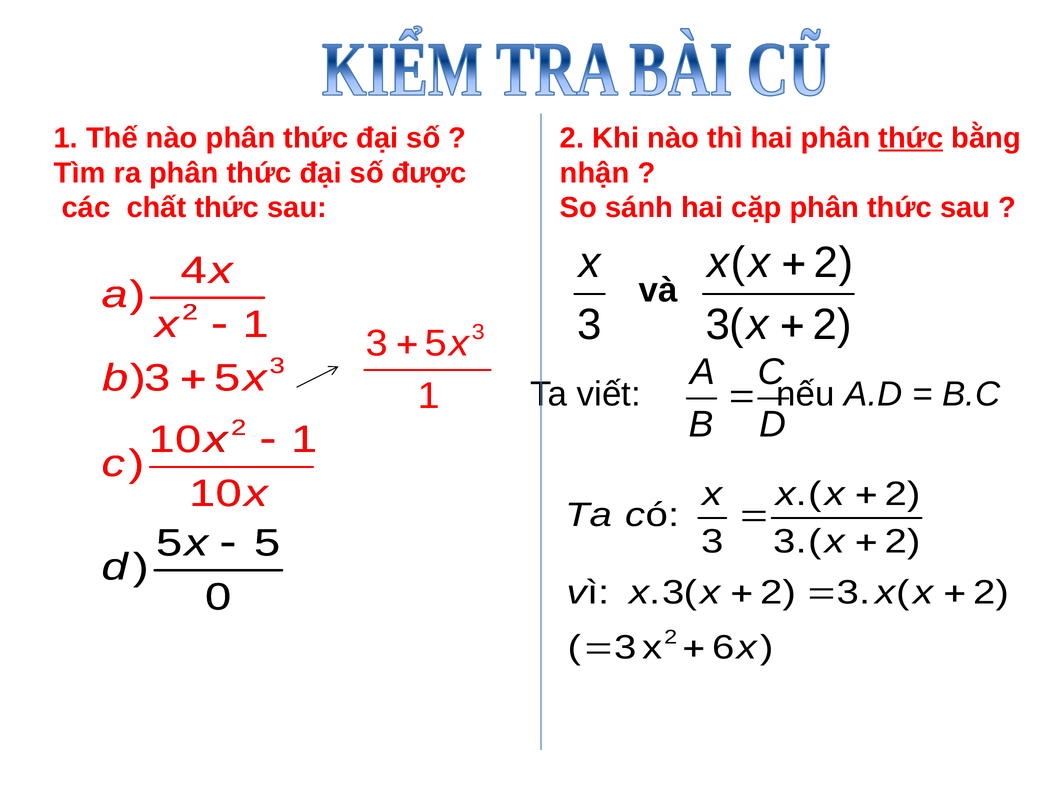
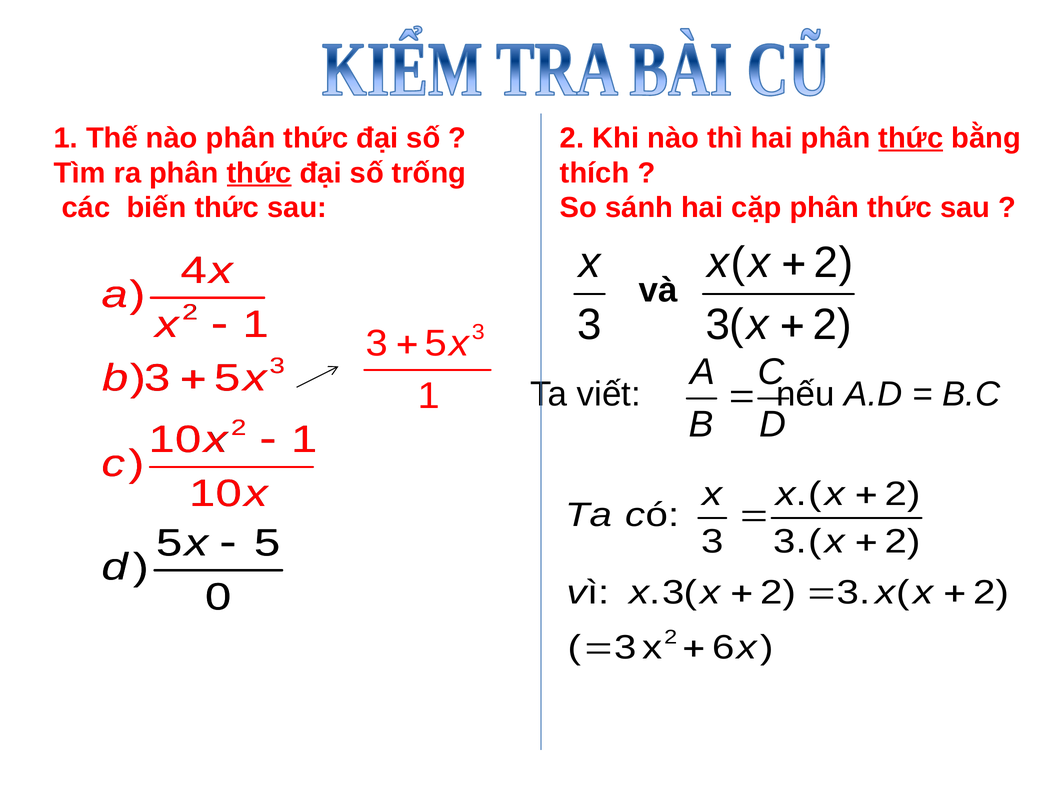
thức underline: none -> present (259, 173)
được: được -> trống (429, 173)
nhận: nhận -> thích (595, 173)
chất: chất -> biến (156, 208)
